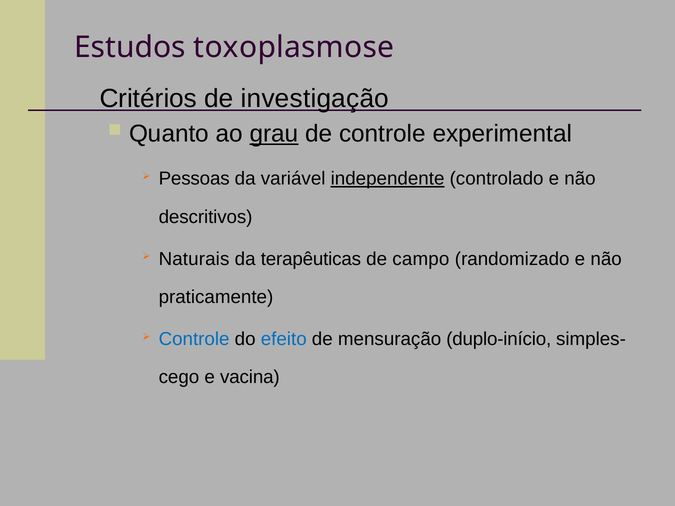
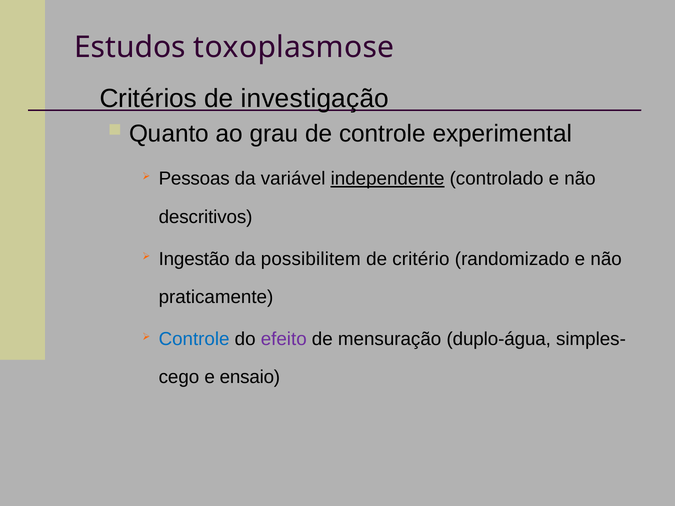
grau underline: present -> none (274, 134)
Naturais: Naturais -> Ingestão (194, 259)
terapêuticas: terapêuticas -> possibilitem (311, 259)
campo: campo -> critério (421, 259)
efeito colour: blue -> purple (284, 339)
duplo-início: duplo-início -> duplo-água (499, 339)
vacina: vacina -> ensaio (250, 377)
